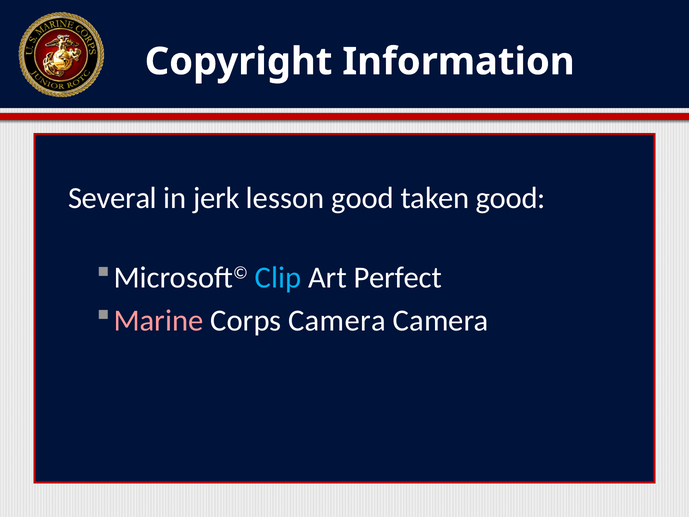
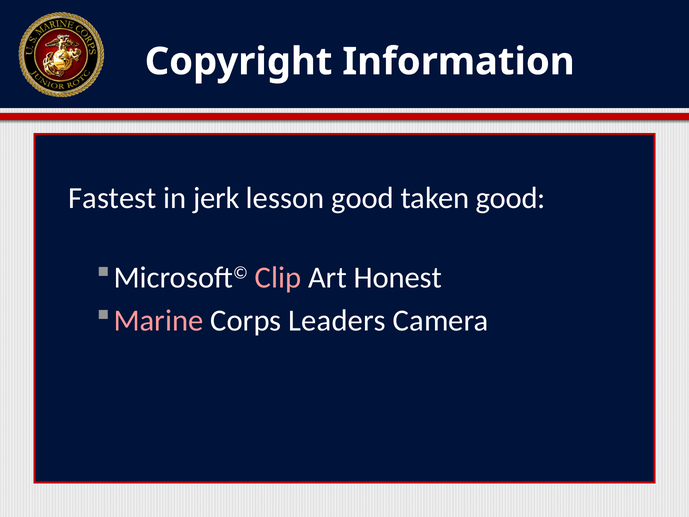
Several: Several -> Fastest (112, 198)
Clip colour: light blue -> pink (278, 278)
Perfect: Perfect -> Honest (398, 278)
Corps Camera: Camera -> Leaders (337, 320)
